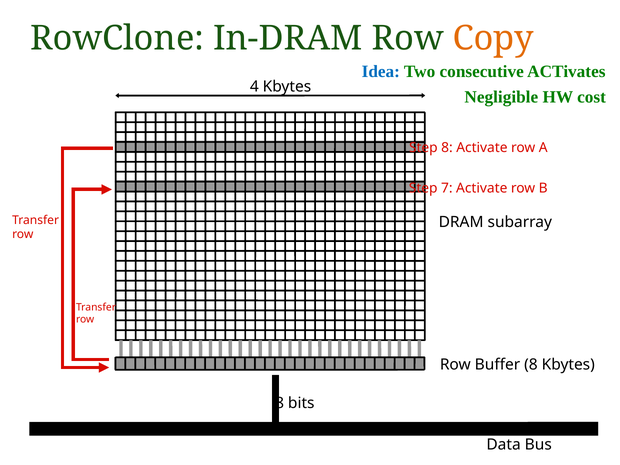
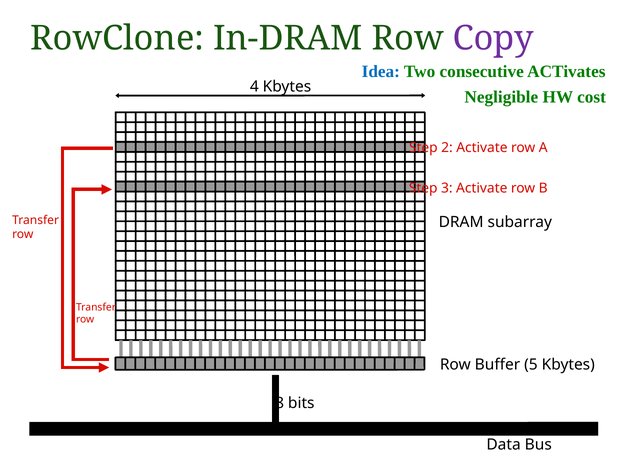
Copy colour: orange -> purple (493, 38)
Step 8: 8 -> 2 (447, 148)
7: 7 -> 3 (447, 188)
Buffer 8: 8 -> 5 (531, 364)
